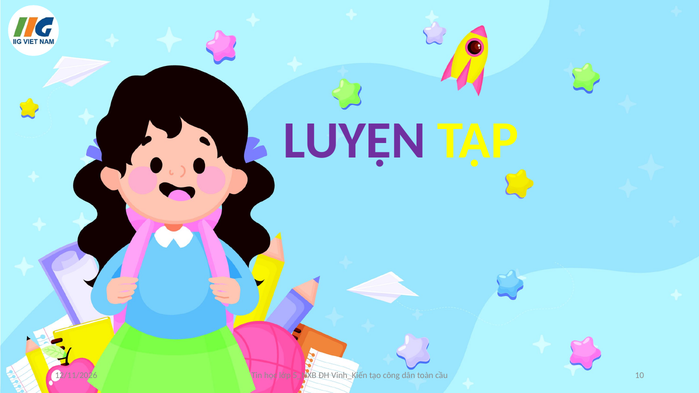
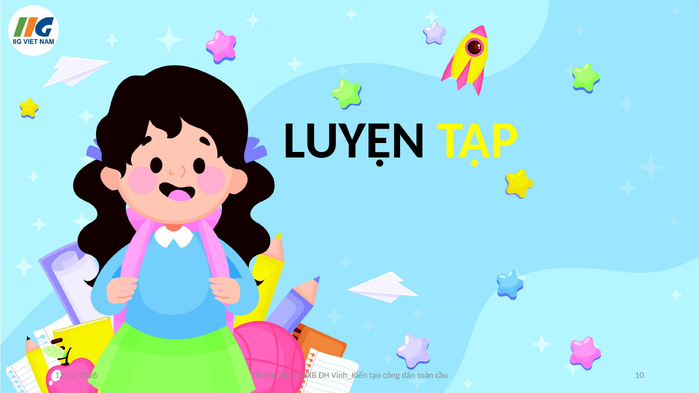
LUYỆN colour: purple -> black (354, 141)
